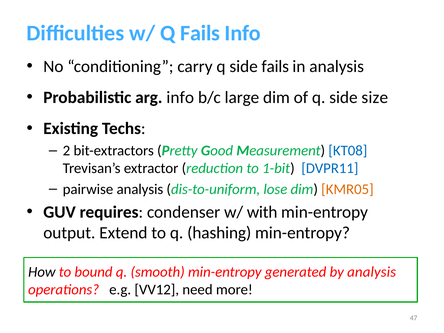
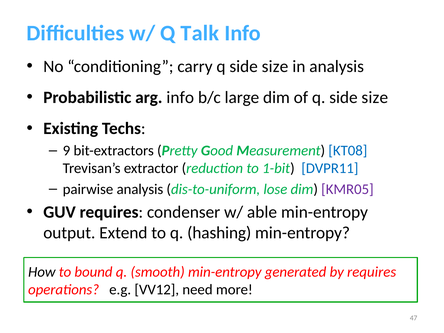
Q Fails: Fails -> Talk (200, 33)
carry q side fails: fails -> size (275, 66)
2: 2 -> 9 (66, 151)
KMR05 colour: orange -> purple (347, 189)
with: with -> able (262, 212)
by analysis: analysis -> requires (372, 272)
